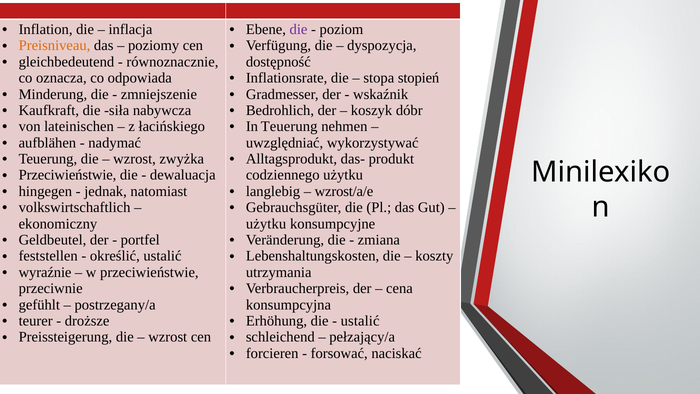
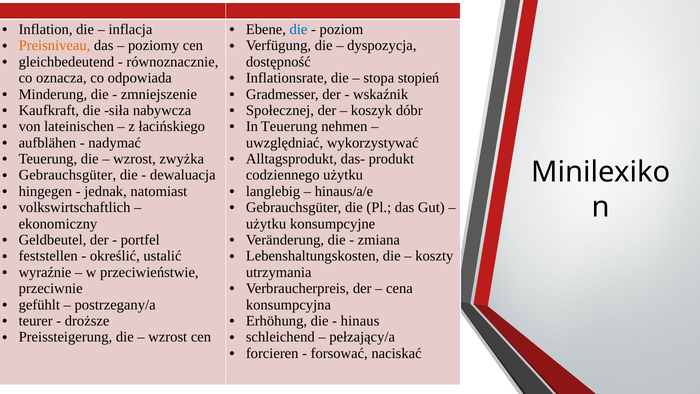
die colour: purple -> blue (299, 29)
Bedrohlich: Bedrohlich -> Społecznej (280, 110)
Przeciwieństwie: Przeciwieństwie -> Gebrauchsgüter (67, 175)
wzrost/a/e: wzrost/a/e -> hinaus/a/e (344, 191)
ustalić: ustalić -> hinaus (360, 321)
